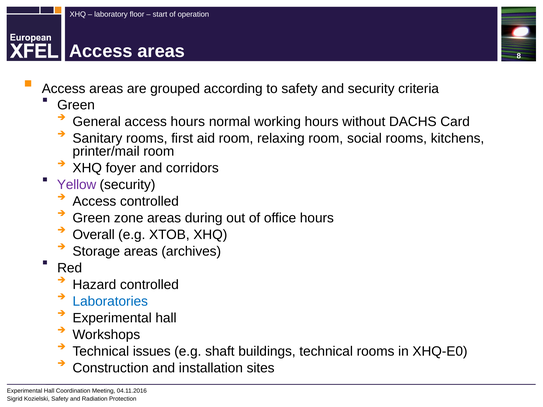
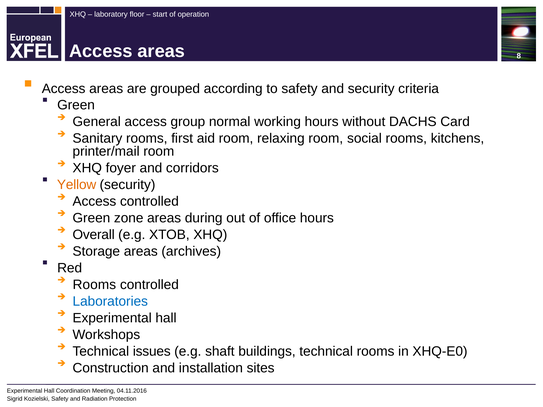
access hours: hours -> group (188, 122)
Yellow colour: purple -> orange (77, 185)
Hazard: Hazard -> Rooms (94, 285)
